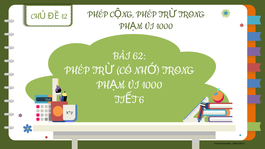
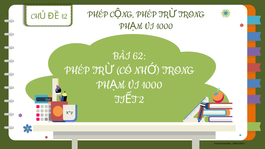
6: 6 -> 2 (142, 99)
